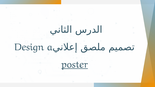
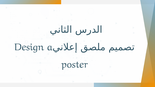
poster underline: present -> none (75, 65)
